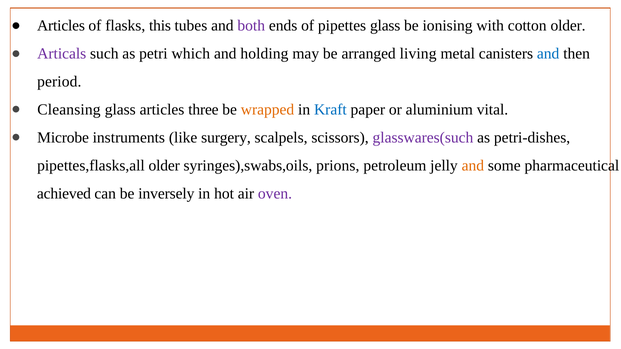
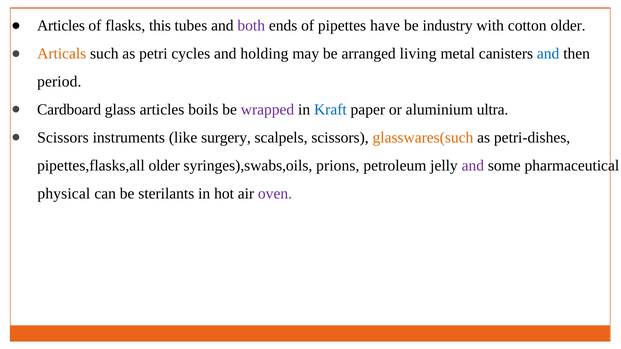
pipettes glass: glass -> have (385, 26)
ionising: ionising -> industry (448, 26)
Articals colour: purple -> orange (62, 54)
which: which -> cycles (191, 54)
Cleansing: Cleansing -> Cardboard (69, 110)
three: three -> boils (203, 110)
wrapped colour: orange -> purple (268, 110)
vital: vital -> ultra (493, 110)
Microbe: Microbe -> Scissors (63, 138)
glasswares(such colour: purple -> orange (423, 138)
and colour: orange -> purple (473, 166)
achieved: achieved -> physical (64, 194)
inversely: inversely -> sterilants (166, 194)
